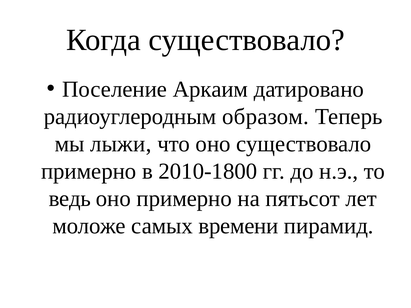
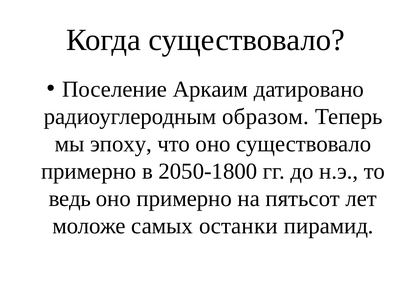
лыжи: лыжи -> эпоху (121, 144)
2010-1800: 2010-1800 -> 2050-1800 (208, 171)
времени: времени -> останки (238, 226)
